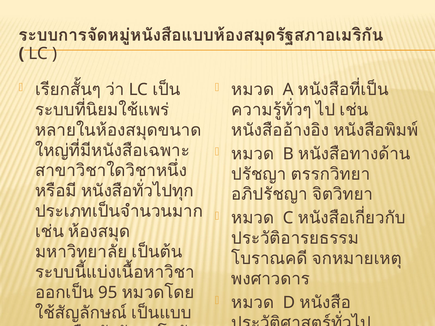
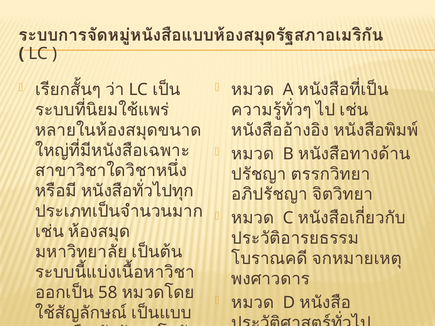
95: 95 -> 58 (108, 293)
